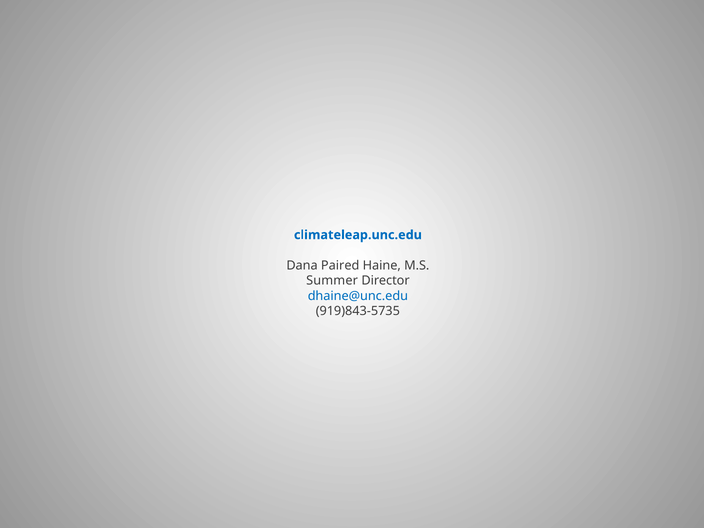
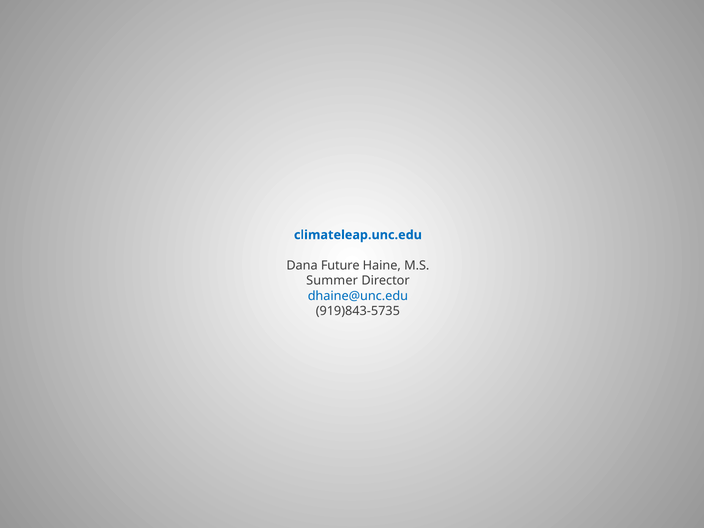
Paired: Paired -> Future (340, 265)
